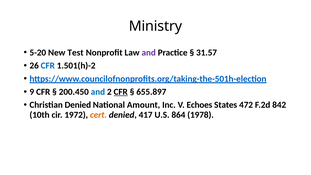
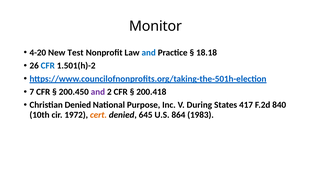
Ministry: Ministry -> Monitor (156, 26)
5-20: 5-20 -> 4-20 (38, 53)
and colour: purple -> blue (149, 53)
31.57: 31.57 -> 18.18 (207, 53)
9: 9 -> 7 (32, 92)
and colour: blue -> purple (98, 92)
CFR underline: present -> none (121, 92)
655.897: 655.897 -> 200.418 (151, 92)
Amount: Amount -> Purpose (144, 105)
Echoes: Echoes -> During (199, 105)
472: 472 -> 417 (246, 105)
842: 842 -> 840 (279, 105)
417: 417 -> 645 (146, 115)
1978: 1978 -> 1983 (201, 115)
